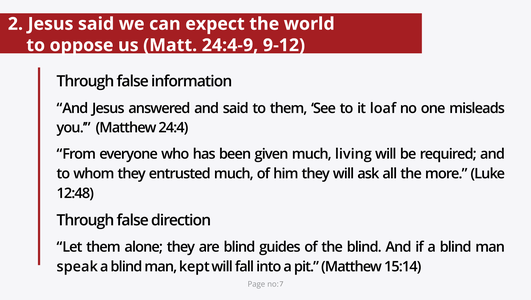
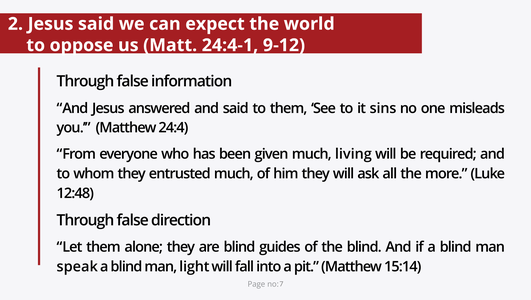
24:4-9: 24:4-9 -> 24:4-1 (230, 45)
loaf: loaf -> sins (383, 108)
kept: kept -> light (194, 266)
